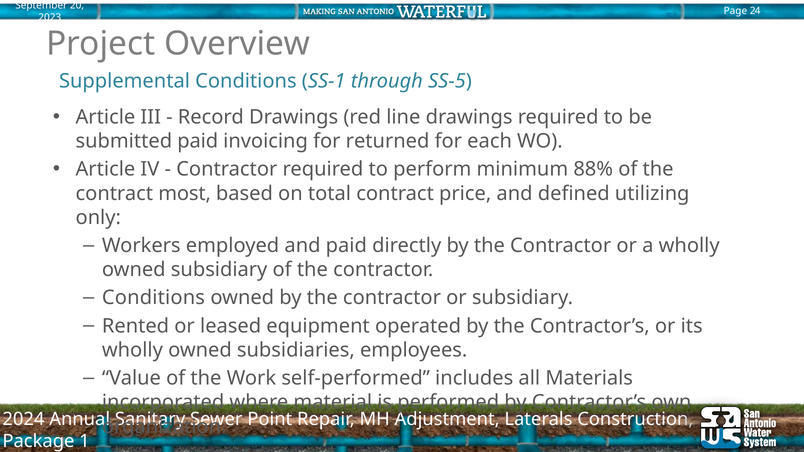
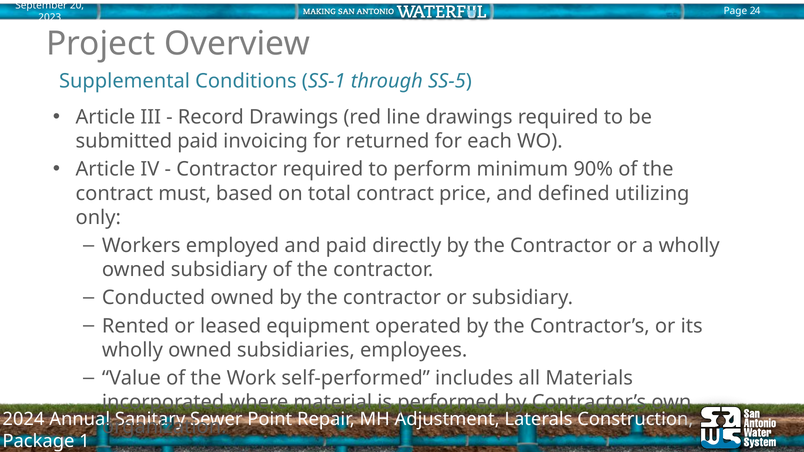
88%: 88% -> 90% (593, 169)
most: most -> must (185, 194)
Conditions: Conditions -> Conducted (154, 298)
